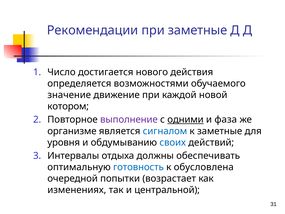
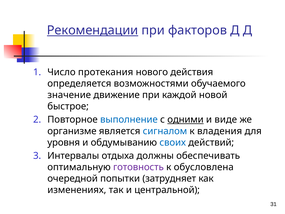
Рекомендации underline: none -> present (93, 30)
при заметные: заметные -> факторов (198, 30)
достигается: достигается -> протекания (106, 72)
котором: котором -> быстрое (68, 106)
выполнение colour: purple -> blue (129, 120)
фаза: фаза -> виде (226, 120)
к заметные: заметные -> владения (220, 131)
готовность colour: blue -> purple (138, 167)
возрастает: возрастает -> затрудняет (169, 178)
